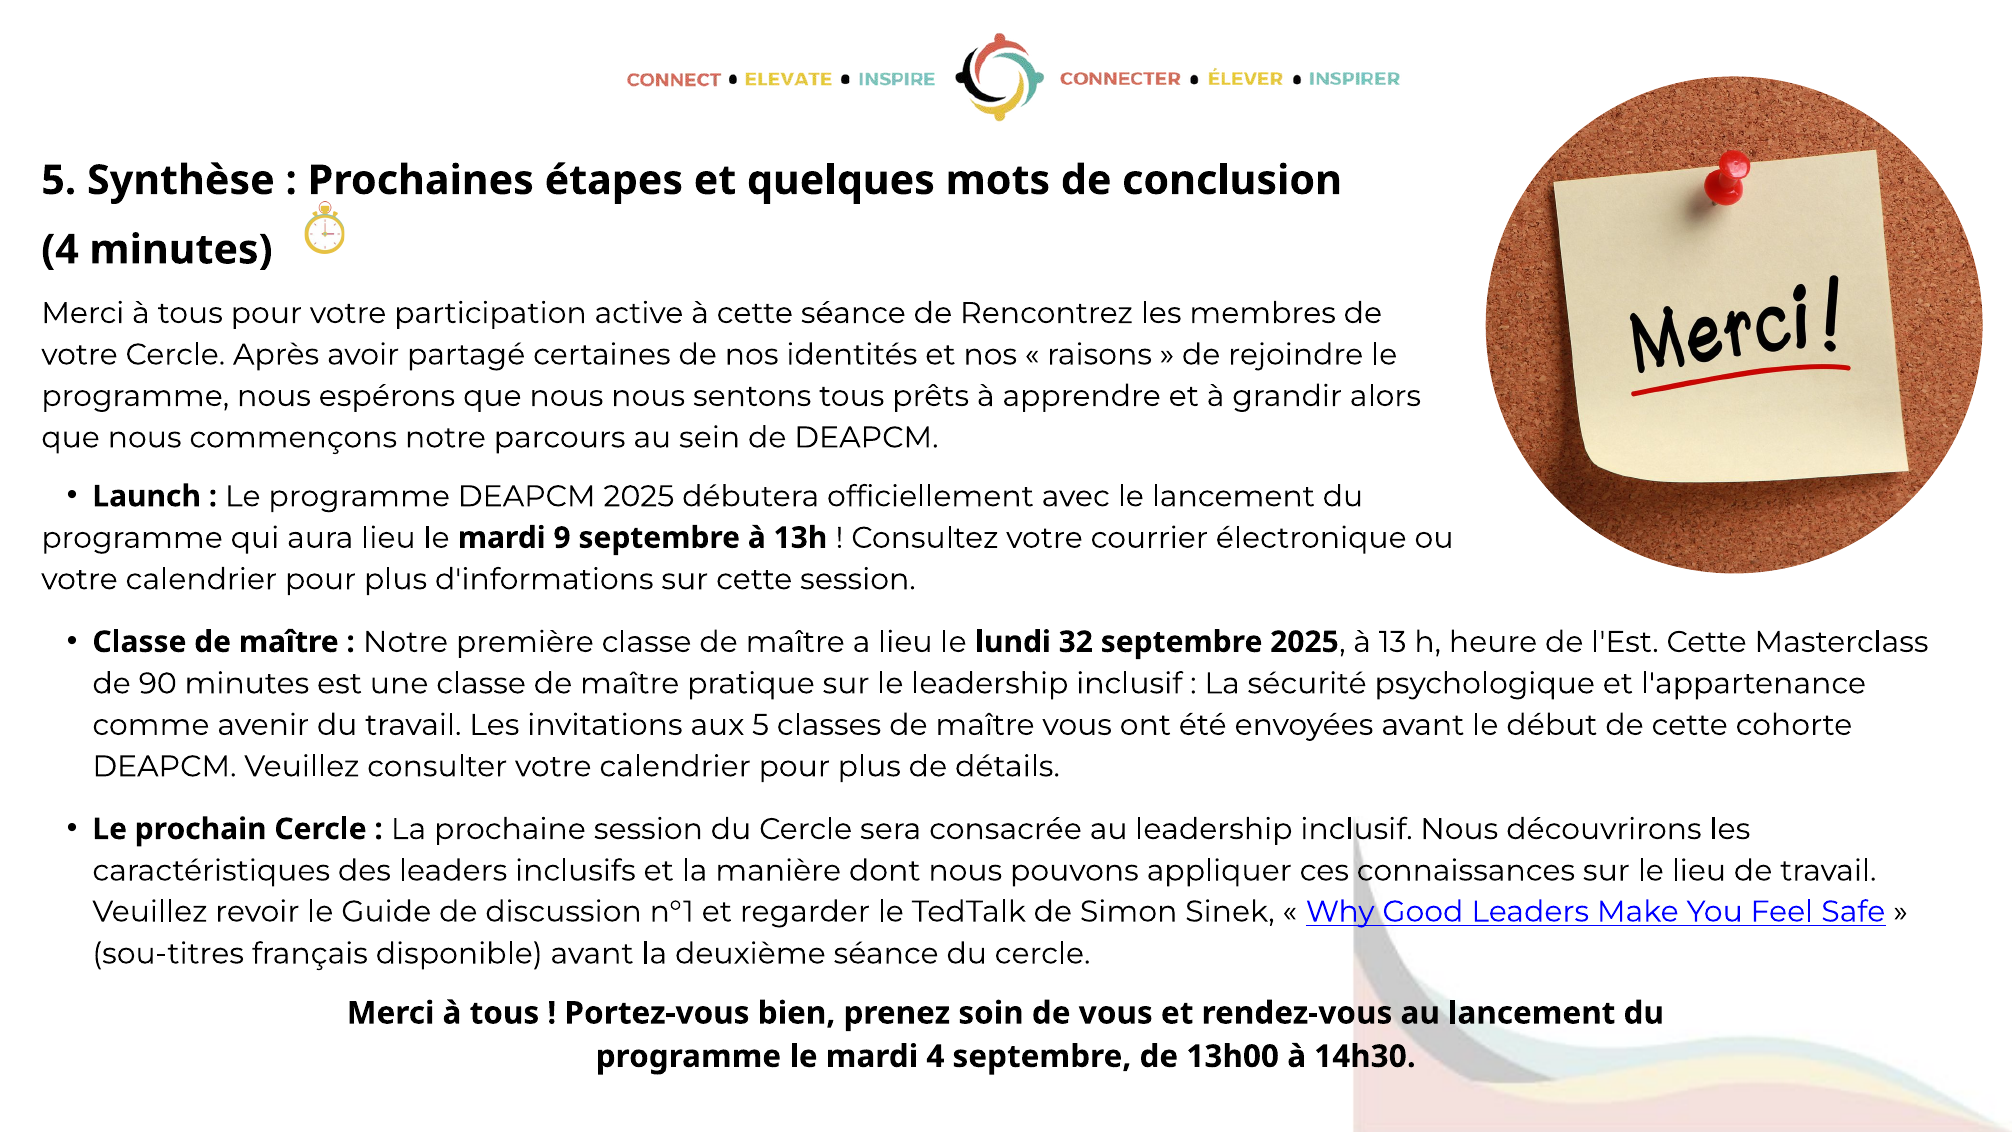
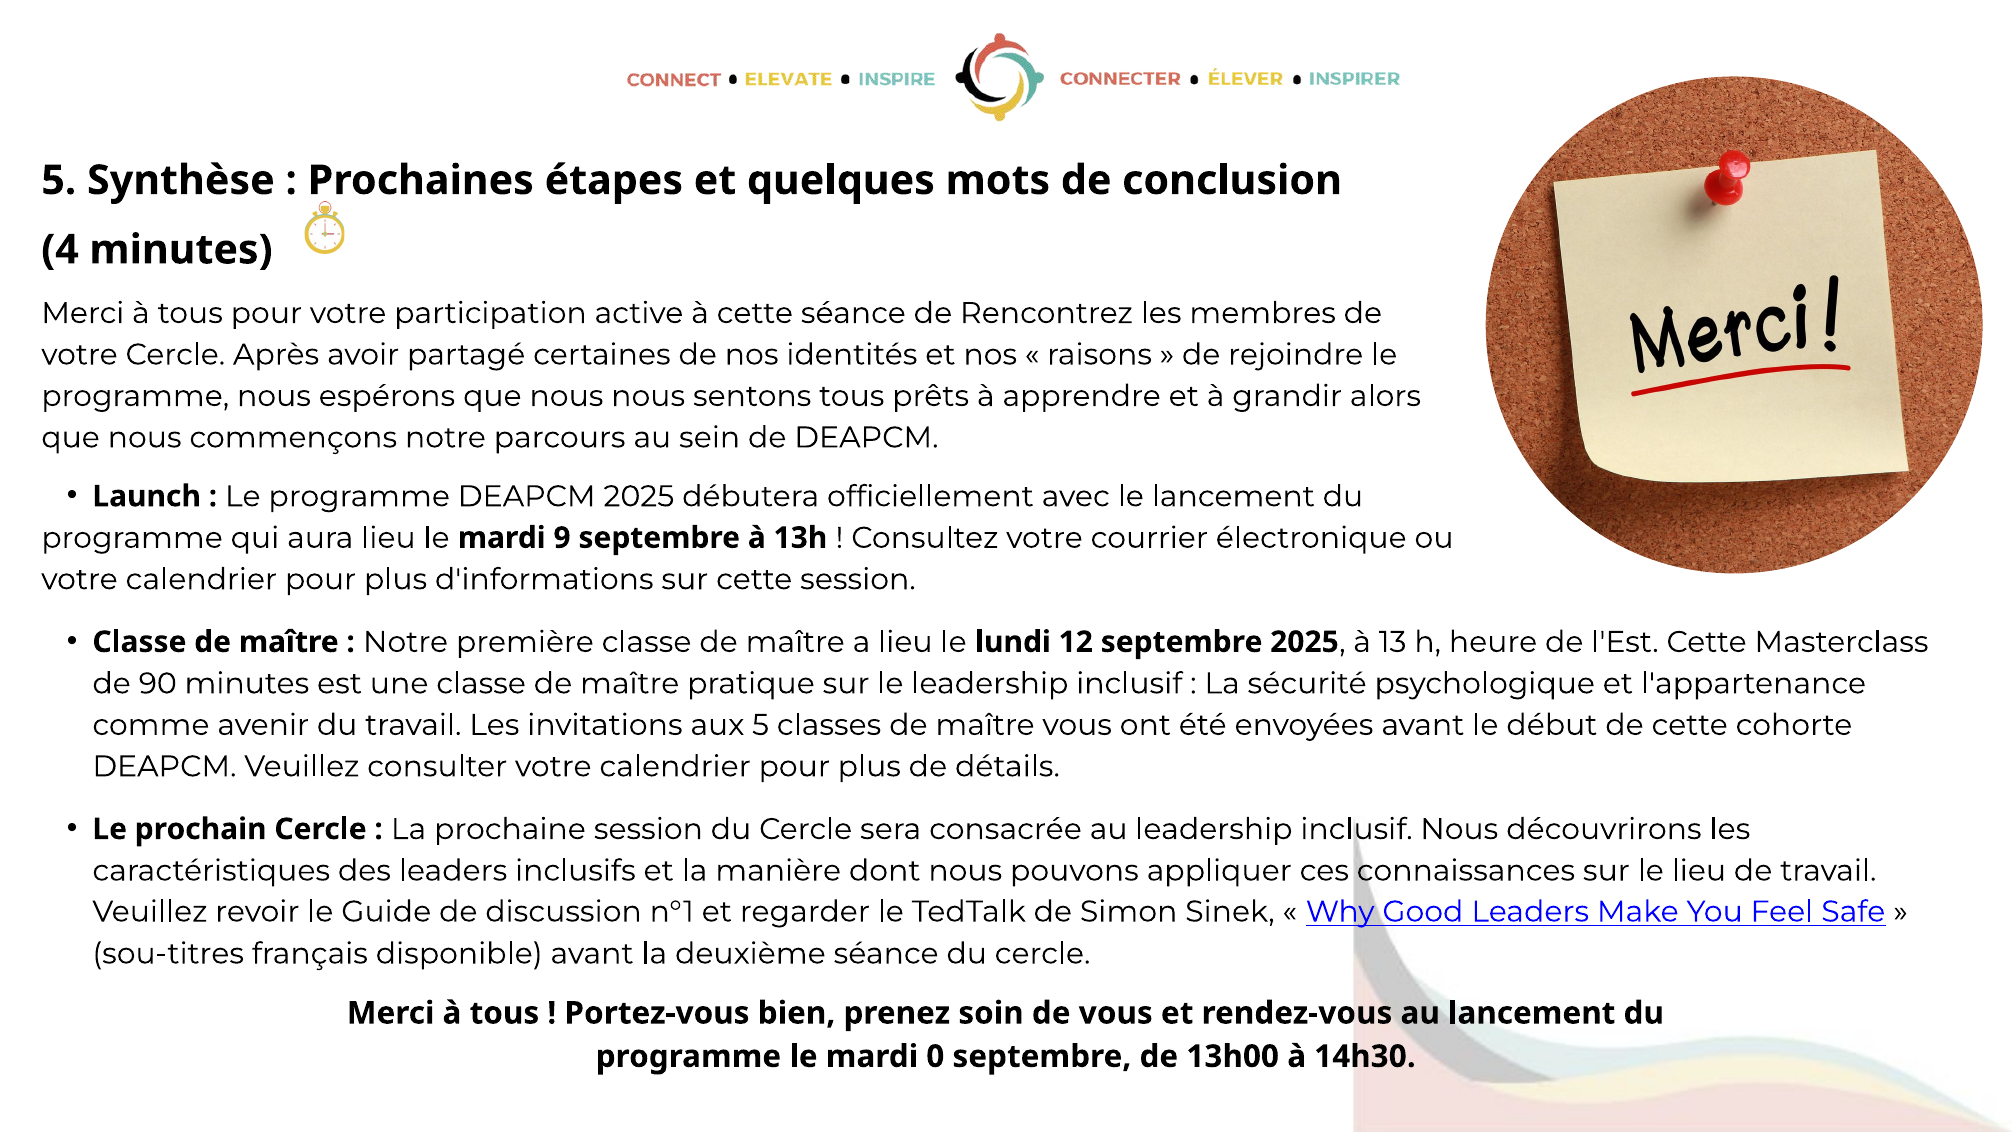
32: 32 -> 12 (1076, 642)
mardi 4: 4 -> 0 (935, 1056)
